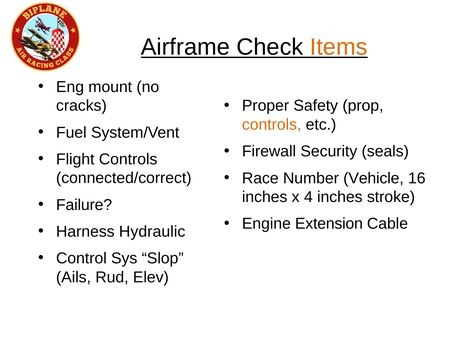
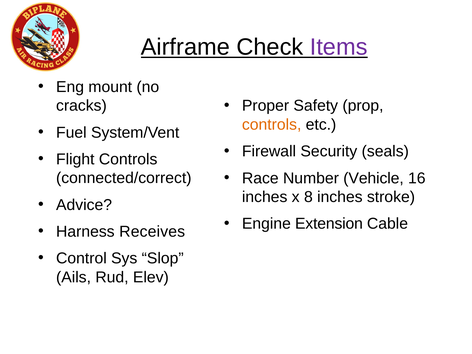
Items colour: orange -> purple (339, 47)
4: 4 -> 8 (308, 197)
Failure: Failure -> Advice (84, 205)
Hydraulic: Hydraulic -> Receives (152, 232)
